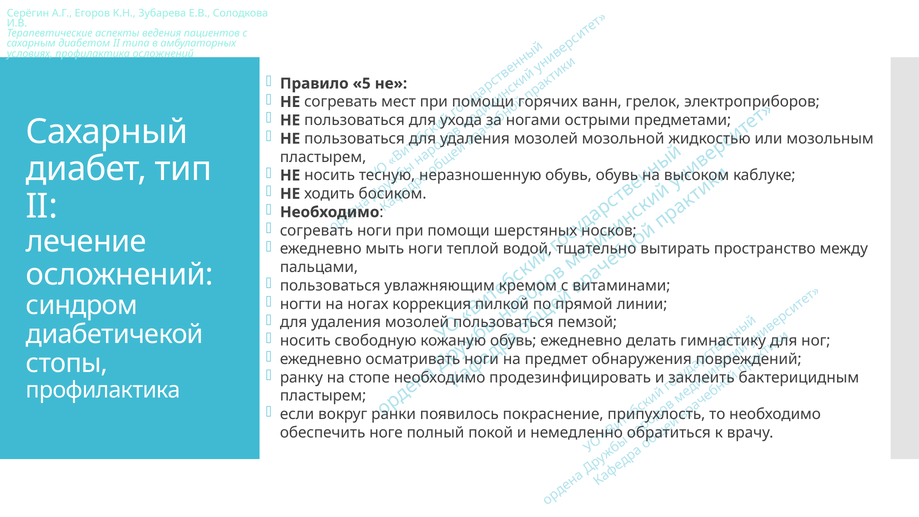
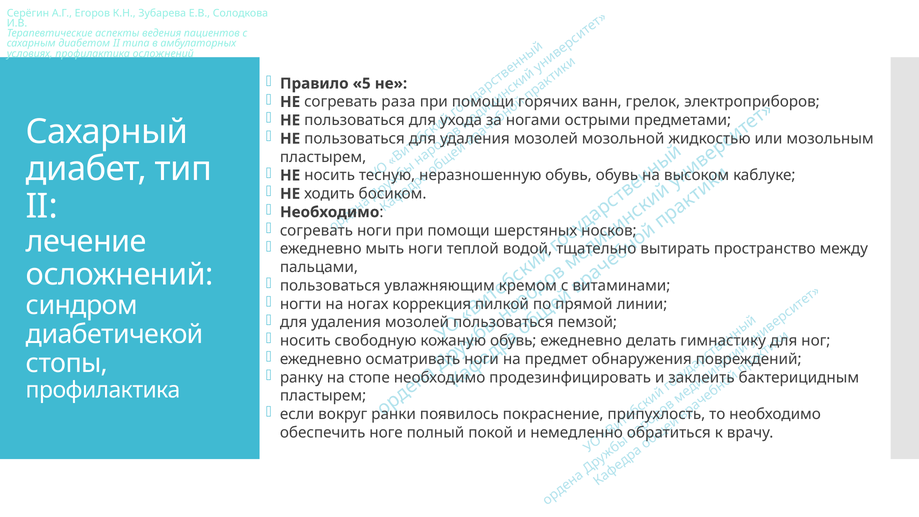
мест: мест -> раза (398, 102)
